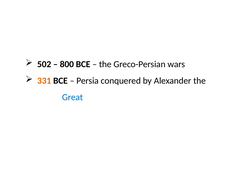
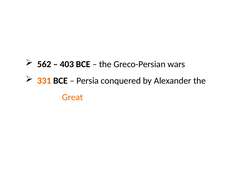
502: 502 -> 562 (44, 64)
800: 800 -> 403 (67, 64)
Great colour: blue -> orange (73, 97)
